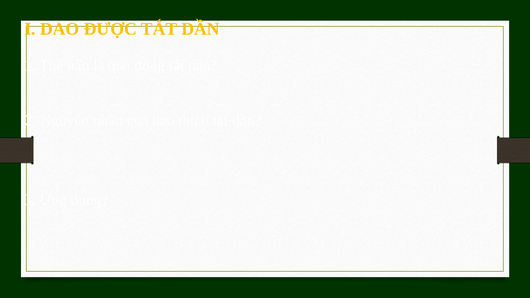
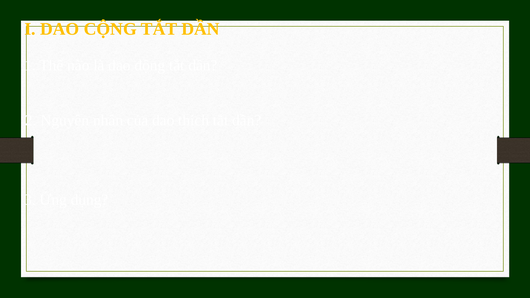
ĐƯỢC: ĐƯỢC -> CỘNG (110, 29)
